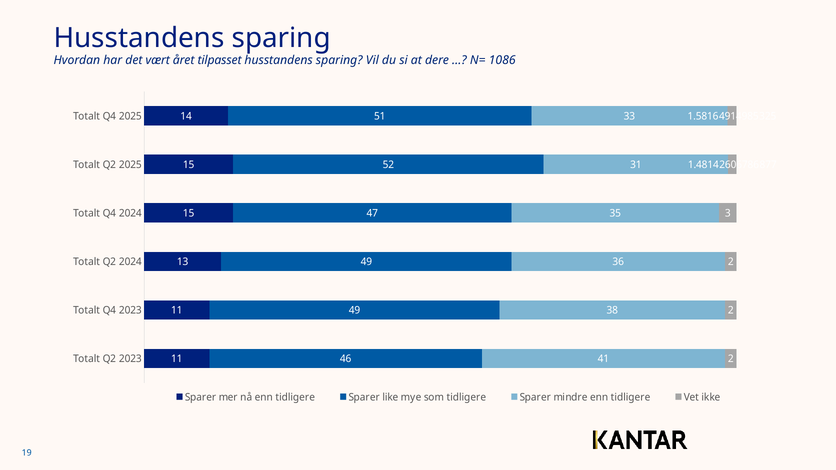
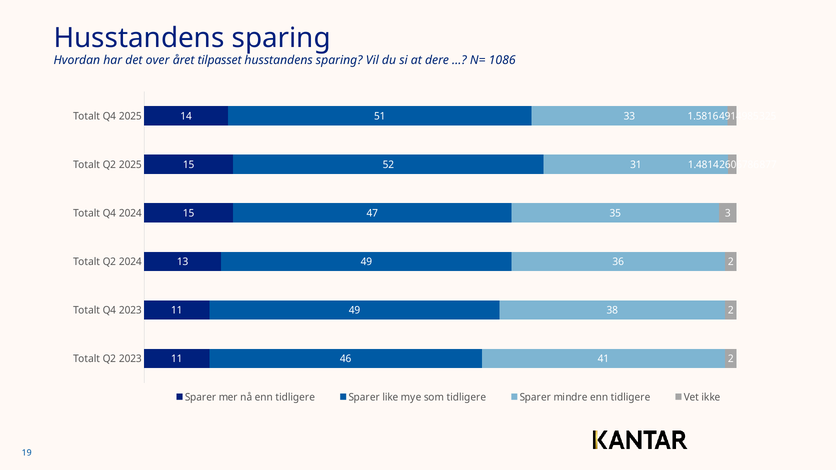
vært: vært -> over (158, 60)
